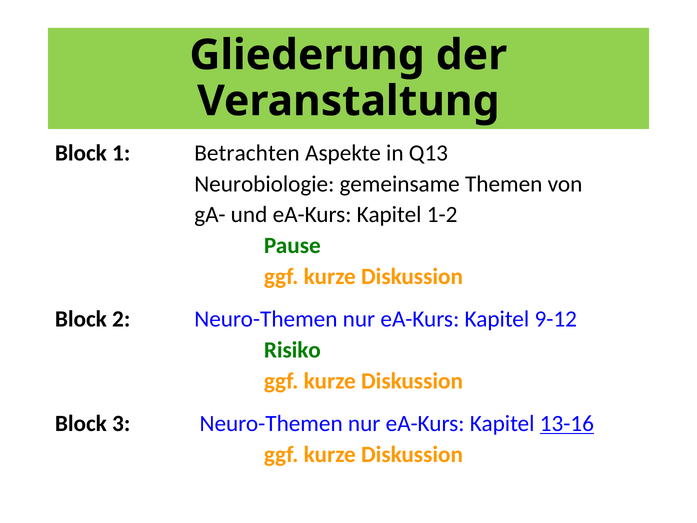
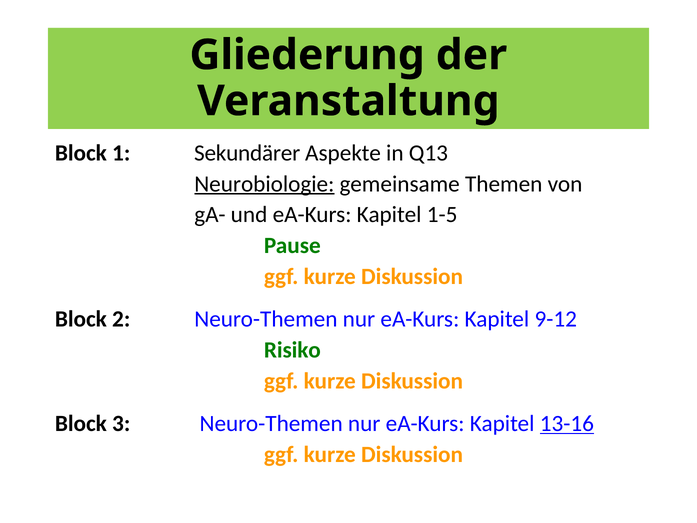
Betrachten: Betrachten -> Sekundärer (247, 153)
Neurobiologie underline: none -> present (264, 184)
1-2: 1-2 -> 1-5 (442, 215)
